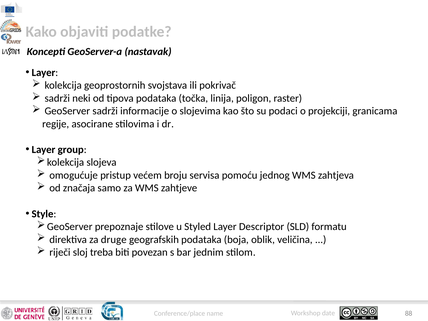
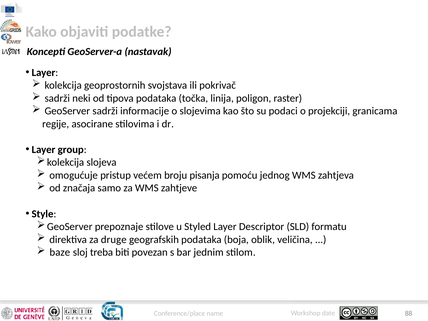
servisa: servisa -> pisanja (205, 175)
riječi: riječi -> baze (60, 252)
